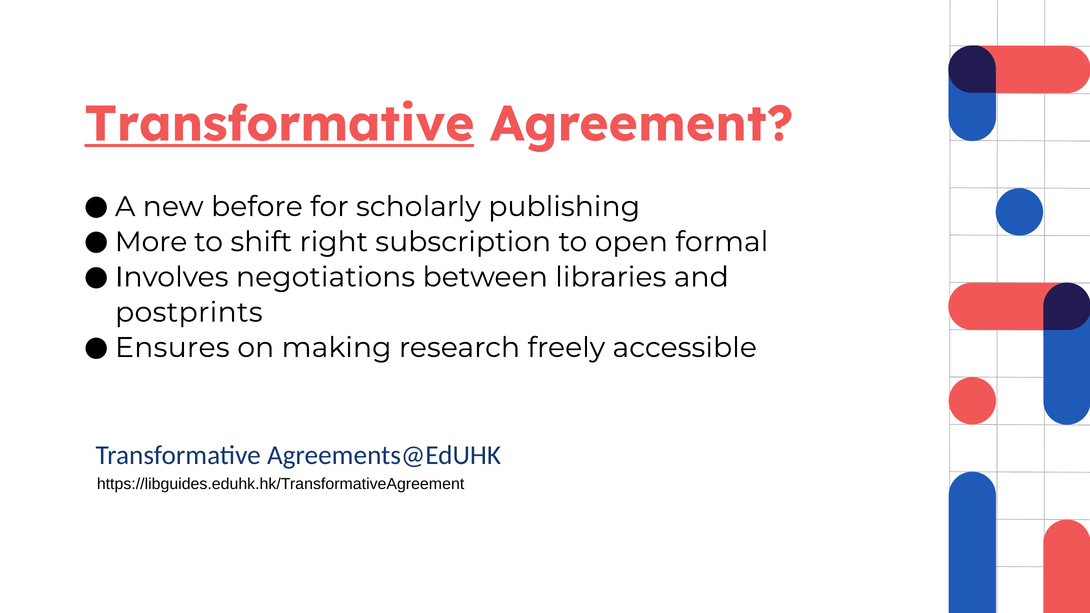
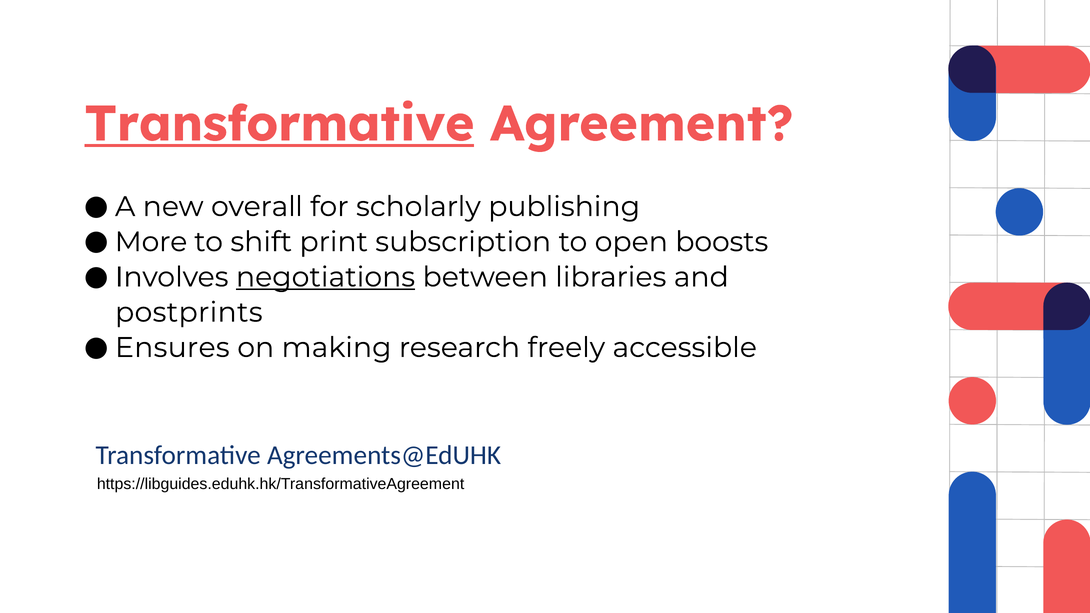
before: before -> overall (257, 207)
right: right -> print (334, 242)
formal: formal -> boosts (722, 242)
negotiations underline: none -> present (326, 277)
